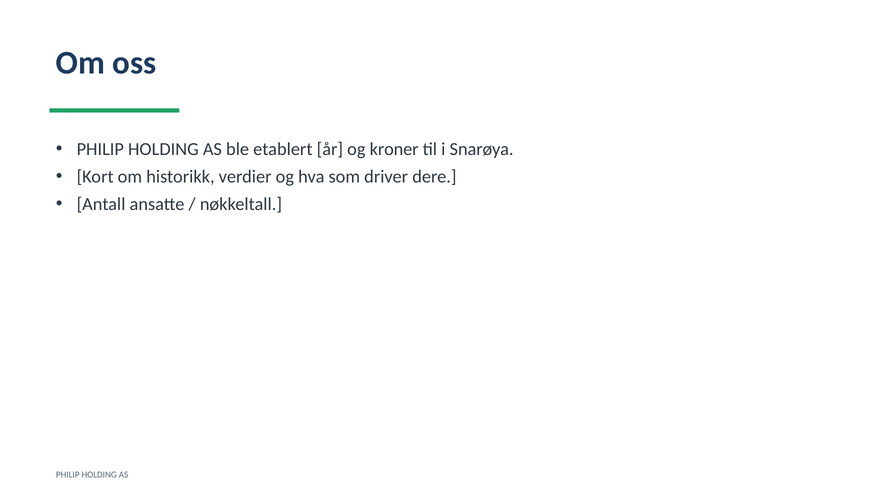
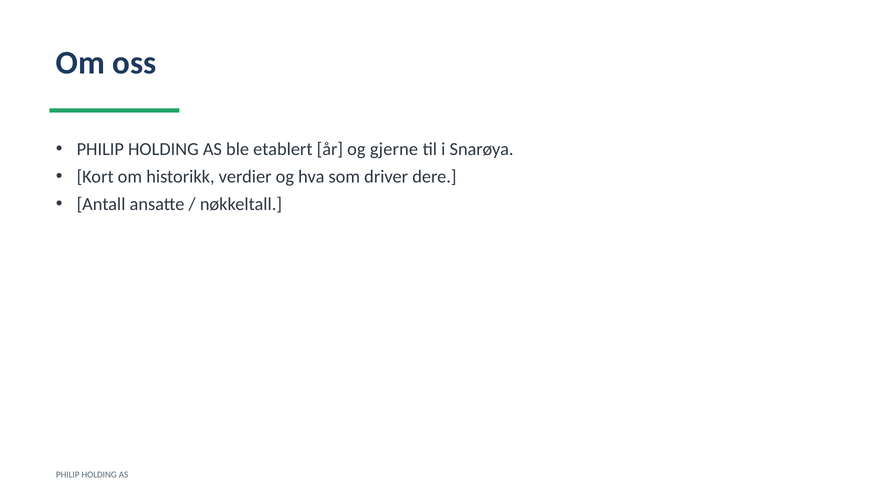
kroner: kroner -> gjerne (394, 149)
